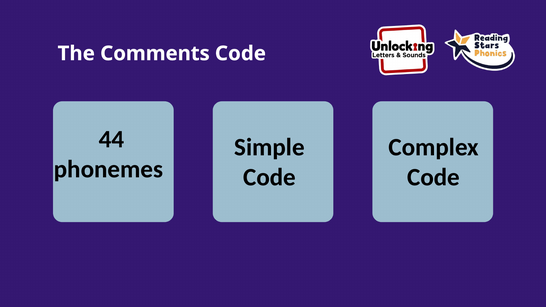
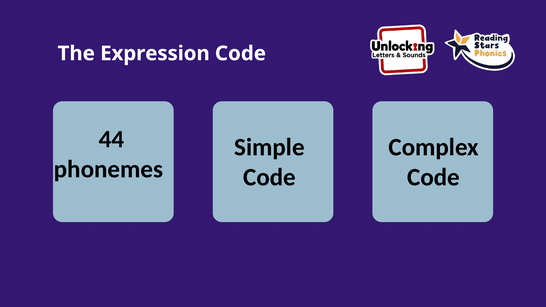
Comments: Comments -> Expression (155, 54)
